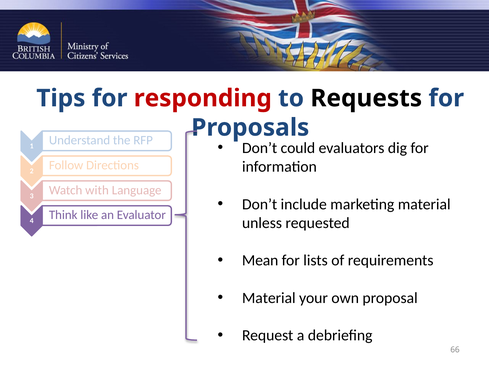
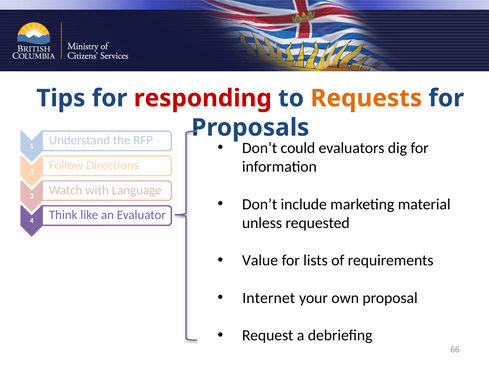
Requests colour: black -> orange (366, 98)
Mean: Mean -> Value (260, 260)
Material: Material -> Internet (269, 298)
